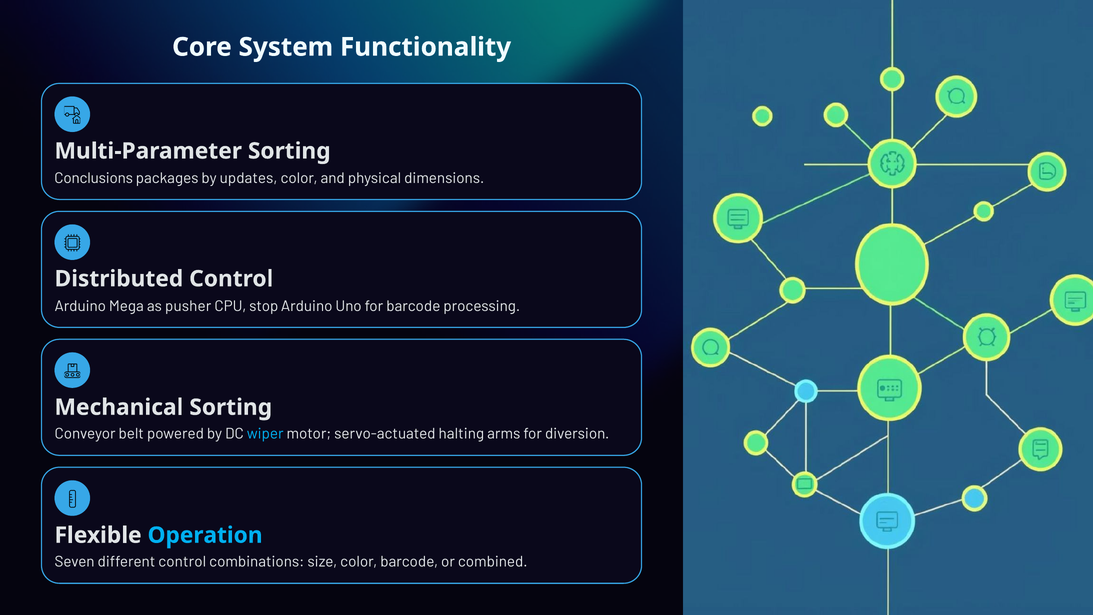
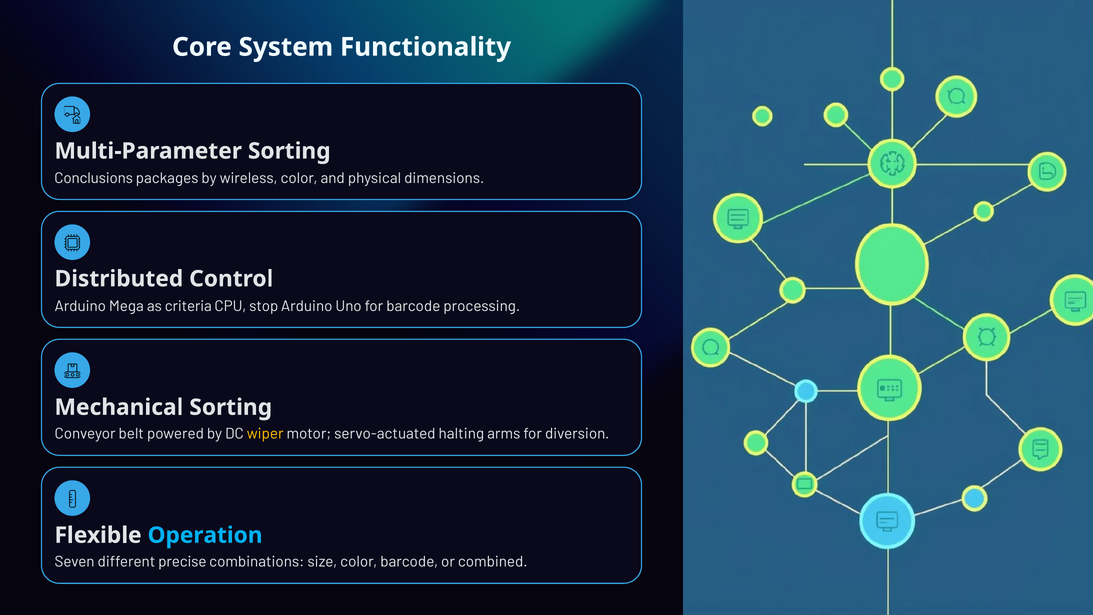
updates: updates -> wireless (249, 178)
pusher: pusher -> criteria (188, 306)
wiper colour: light blue -> yellow (265, 434)
different control: control -> precise (182, 562)
